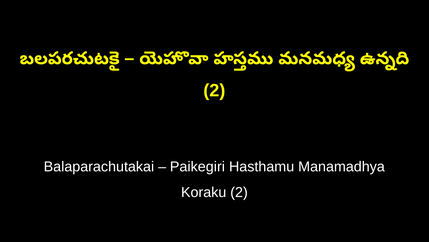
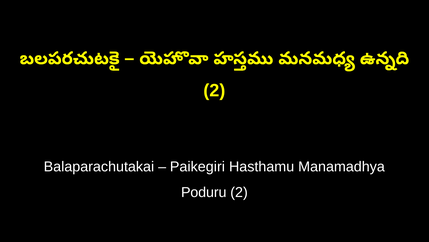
Koraku: Koraku -> Poduru (204, 192)
